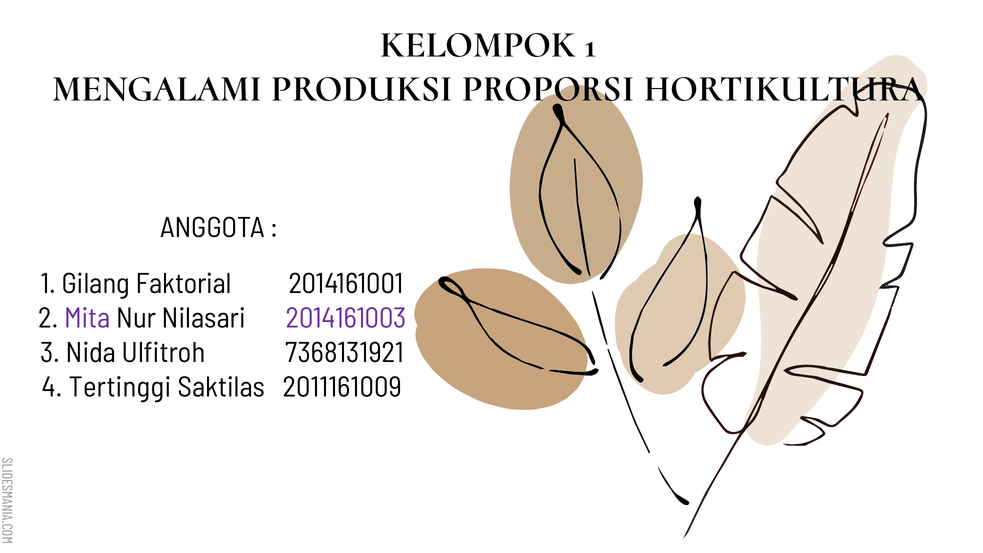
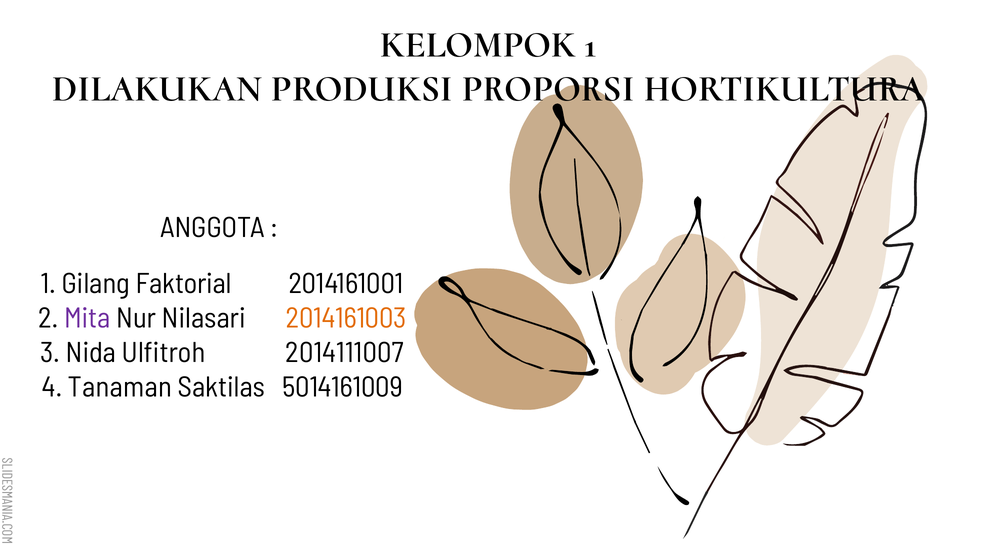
MENGALAMI: MENGALAMI -> DILAKUKAN (157, 89)
2014161003 colour: purple -> orange (346, 318)
7368131921: 7368131921 -> 2014111007 (345, 353)
Tertinggi: Tertinggi -> Tanaman (120, 387)
2011161009: 2011161009 -> 5014161009 (343, 387)
